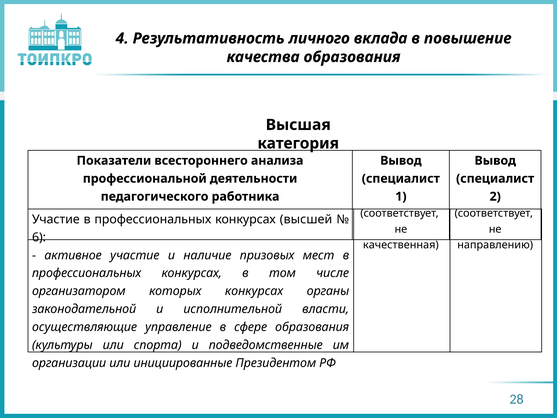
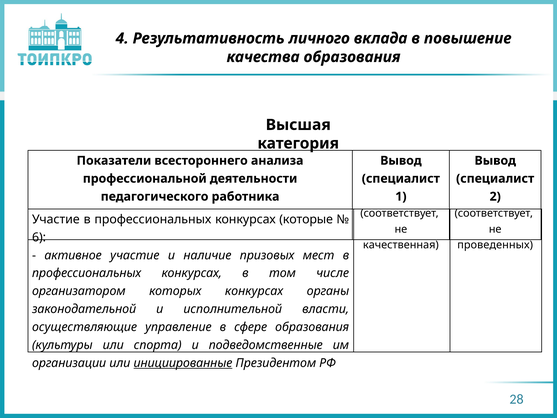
высшей: высшей -> которые (306, 219)
направлению: направлению -> проведенных (495, 245)
инициированные underline: none -> present (183, 363)
